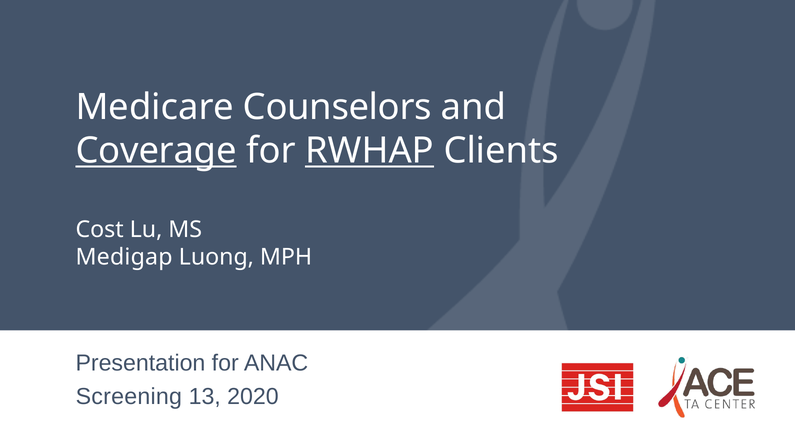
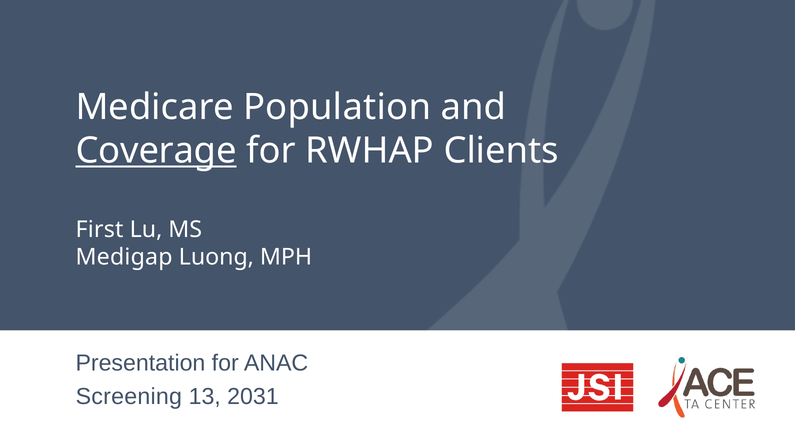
Counselors: Counselors -> Population (337, 107)
RWHAP underline: present -> none (370, 151)
Cost: Cost -> First (100, 230)
2020: 2020 -> 2031 (253, 397)
